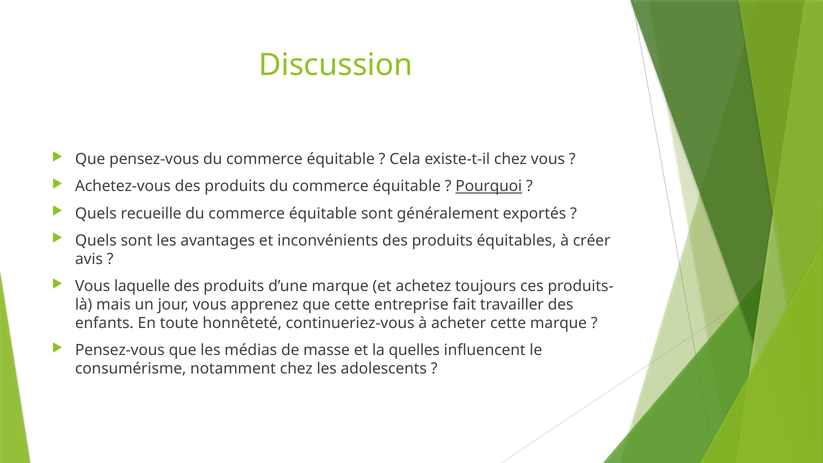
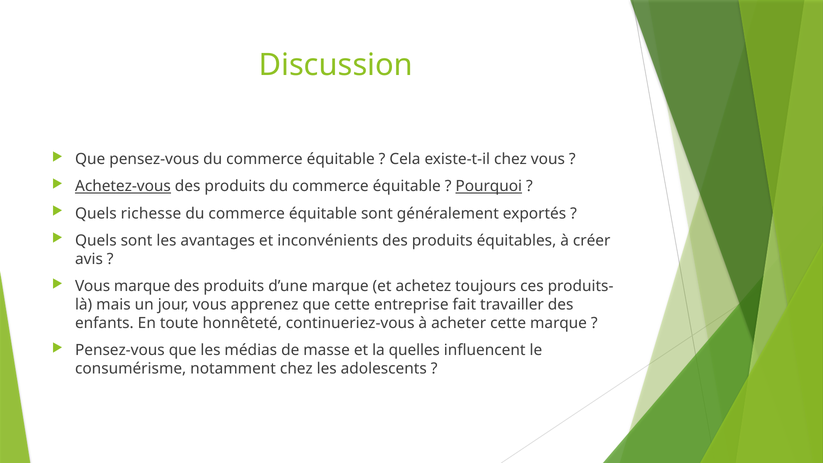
Achetez-vous underline: none -> present (123, 186)
recueille: recueille -> richesse (151, 213)
Vous laquelle: laquelle -> marque (142, 286)
